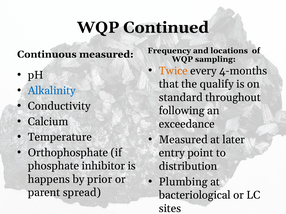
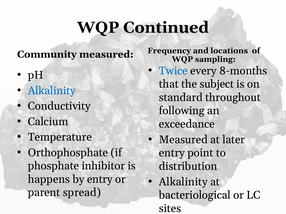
Continuous: Continuous -> Community (47, 54)
Twice colour: orange -> blue (173, 71)
4-months: 4-months -> 8-months (243, 71)
qualify: qualify -> subject (217, 84)
Plumbing: Plumbing -> Alkalinity (183, 182)
by prior: prior -> entry (100, 180)
